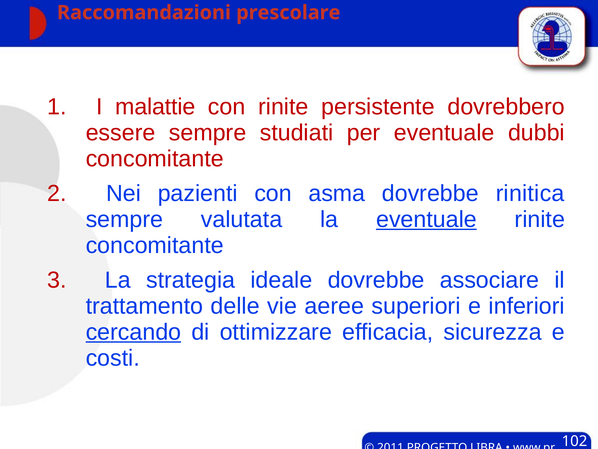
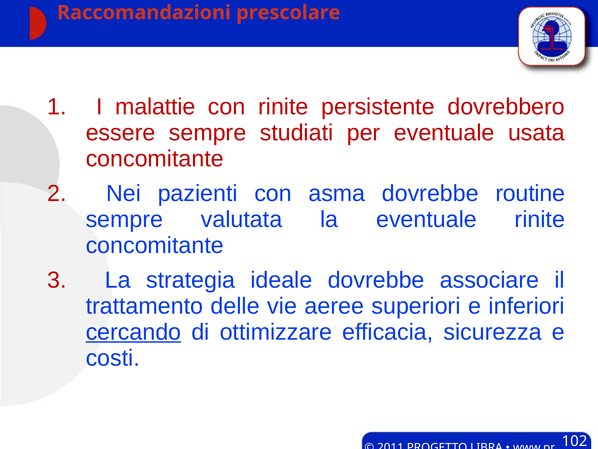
dubbi: dubbi -> usata (536, 133)
rinitica: rinitica -> routine (530, 193)
eventuale underline: present -> none (426, 219)
